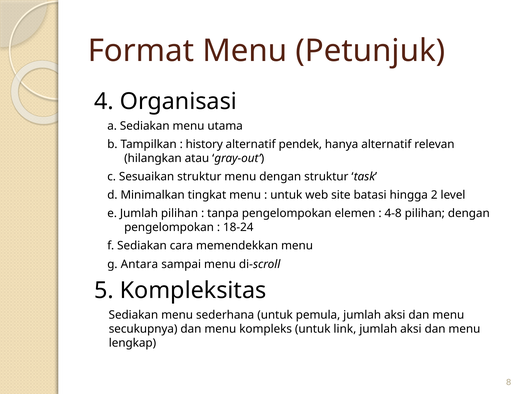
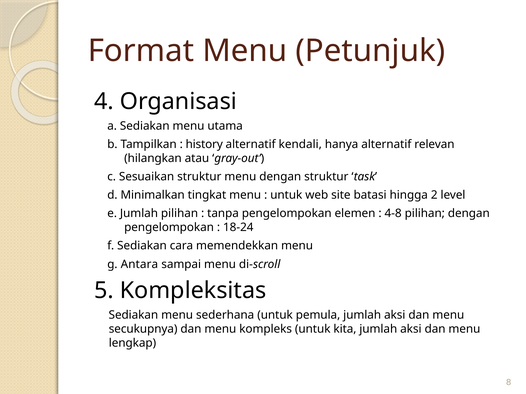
pendek: pendek -> kendali (300, 145)
link: link -> kita (345, 329)
